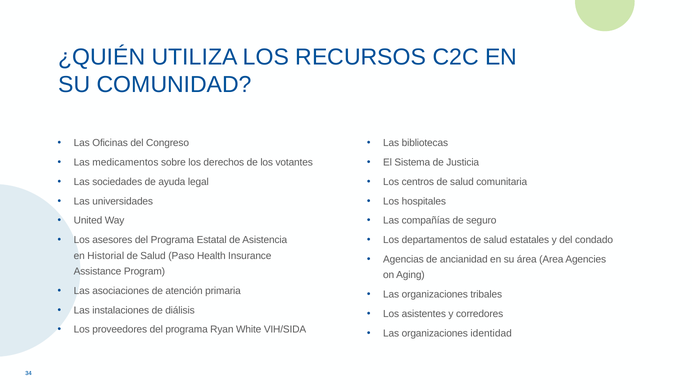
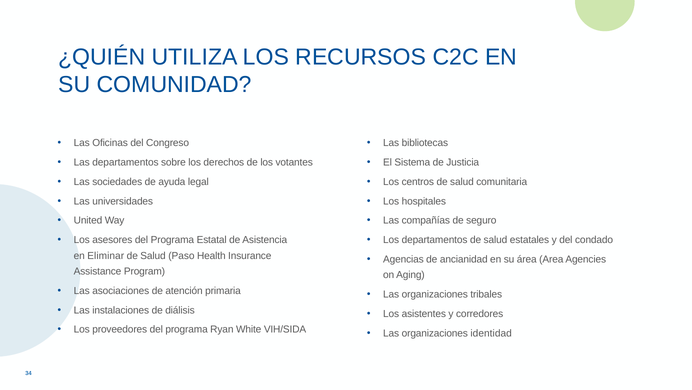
Las medicamentos: medicamentos -> departamentos (125, 162)
Historial: Historial -> Eliminar (106, 255)
